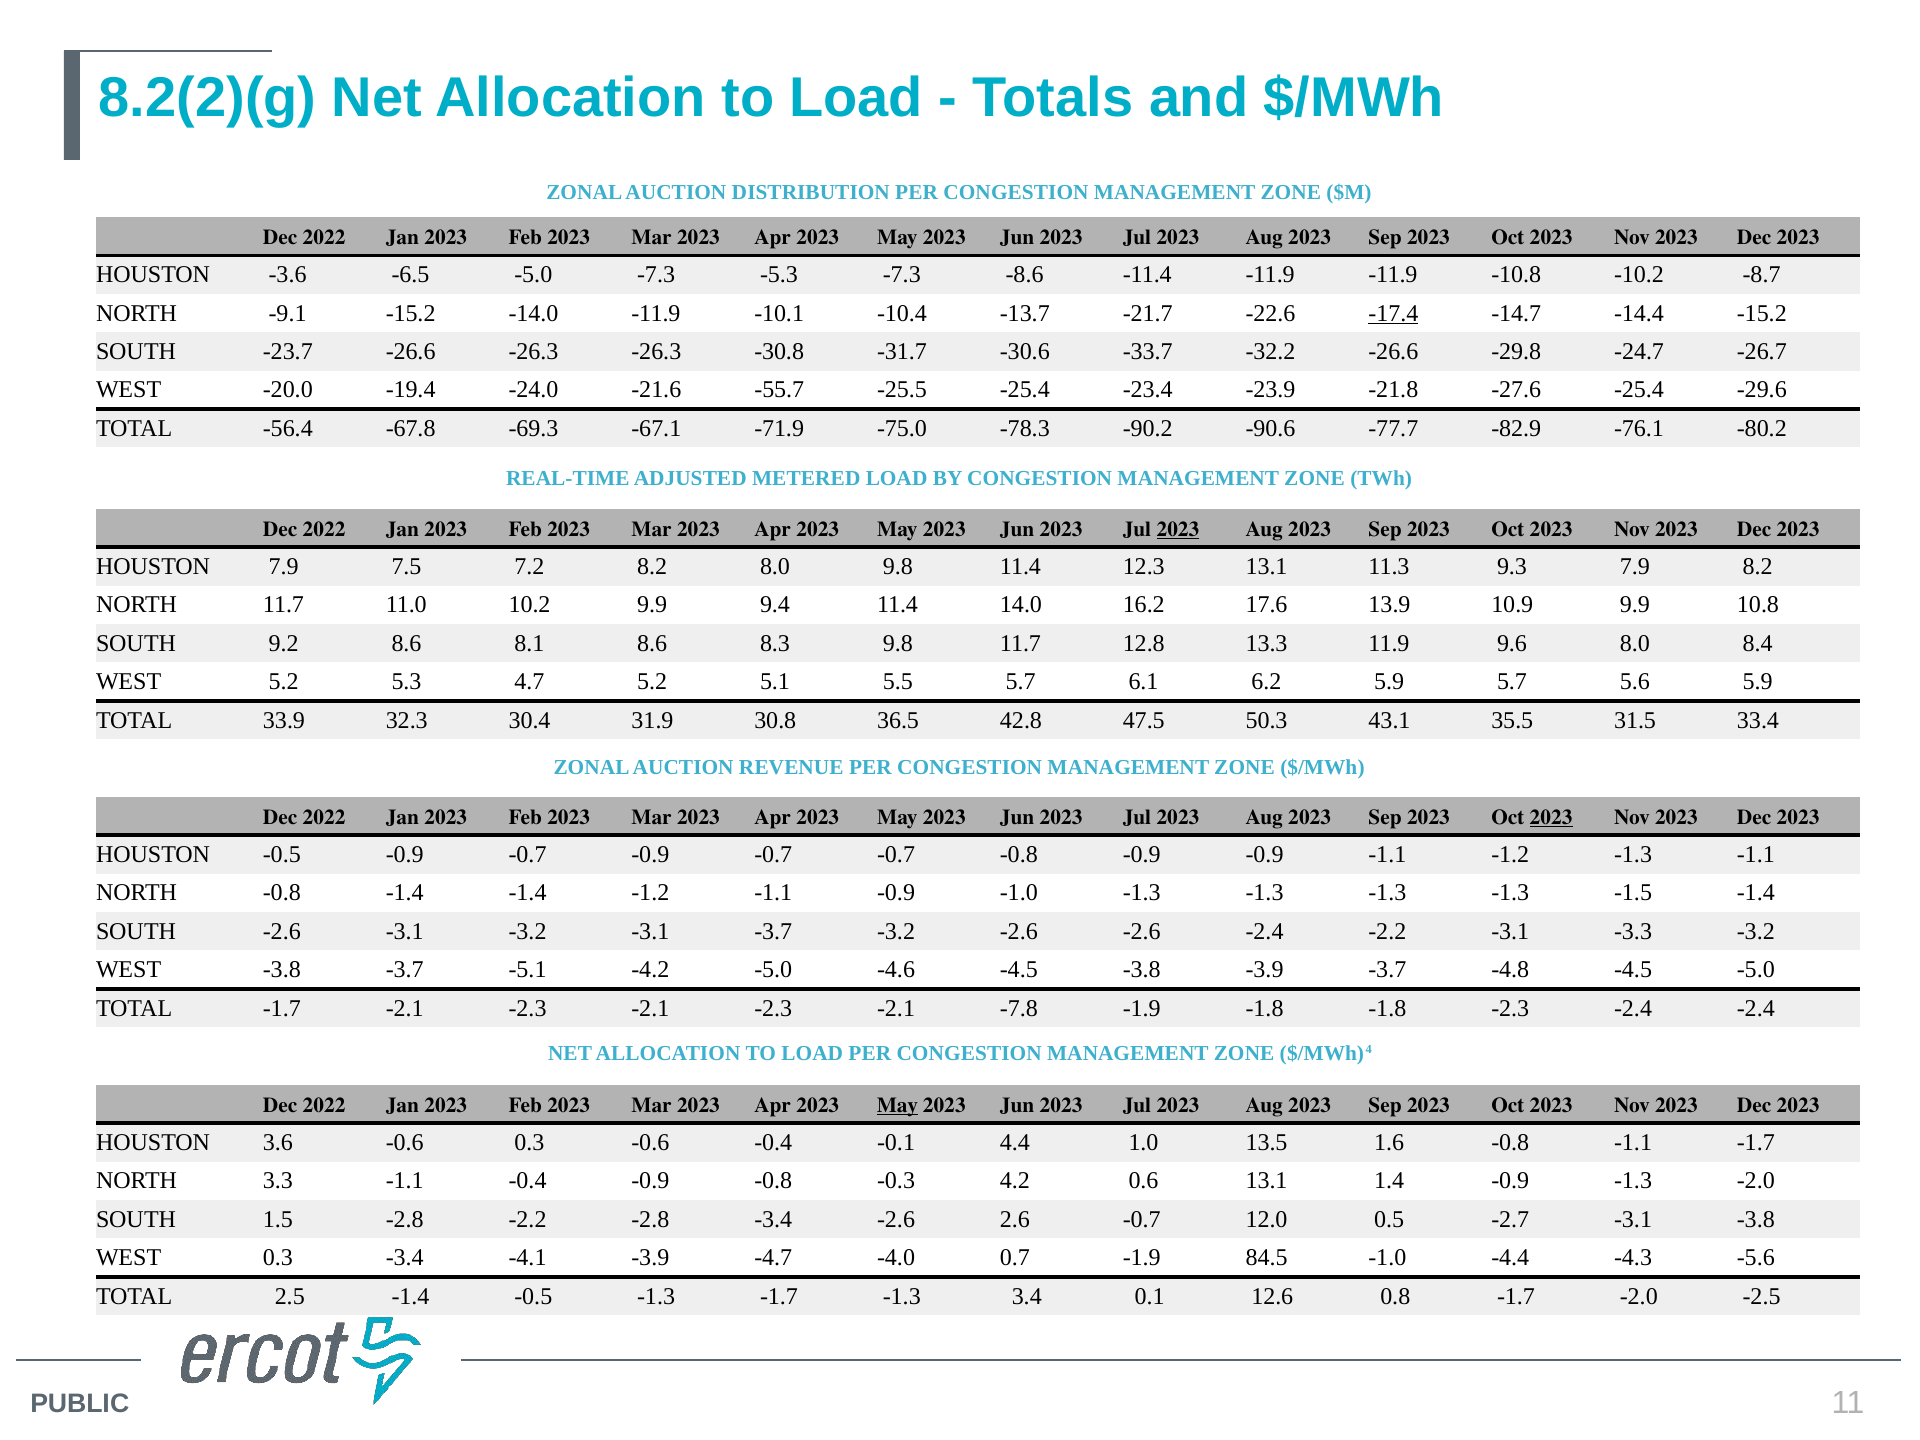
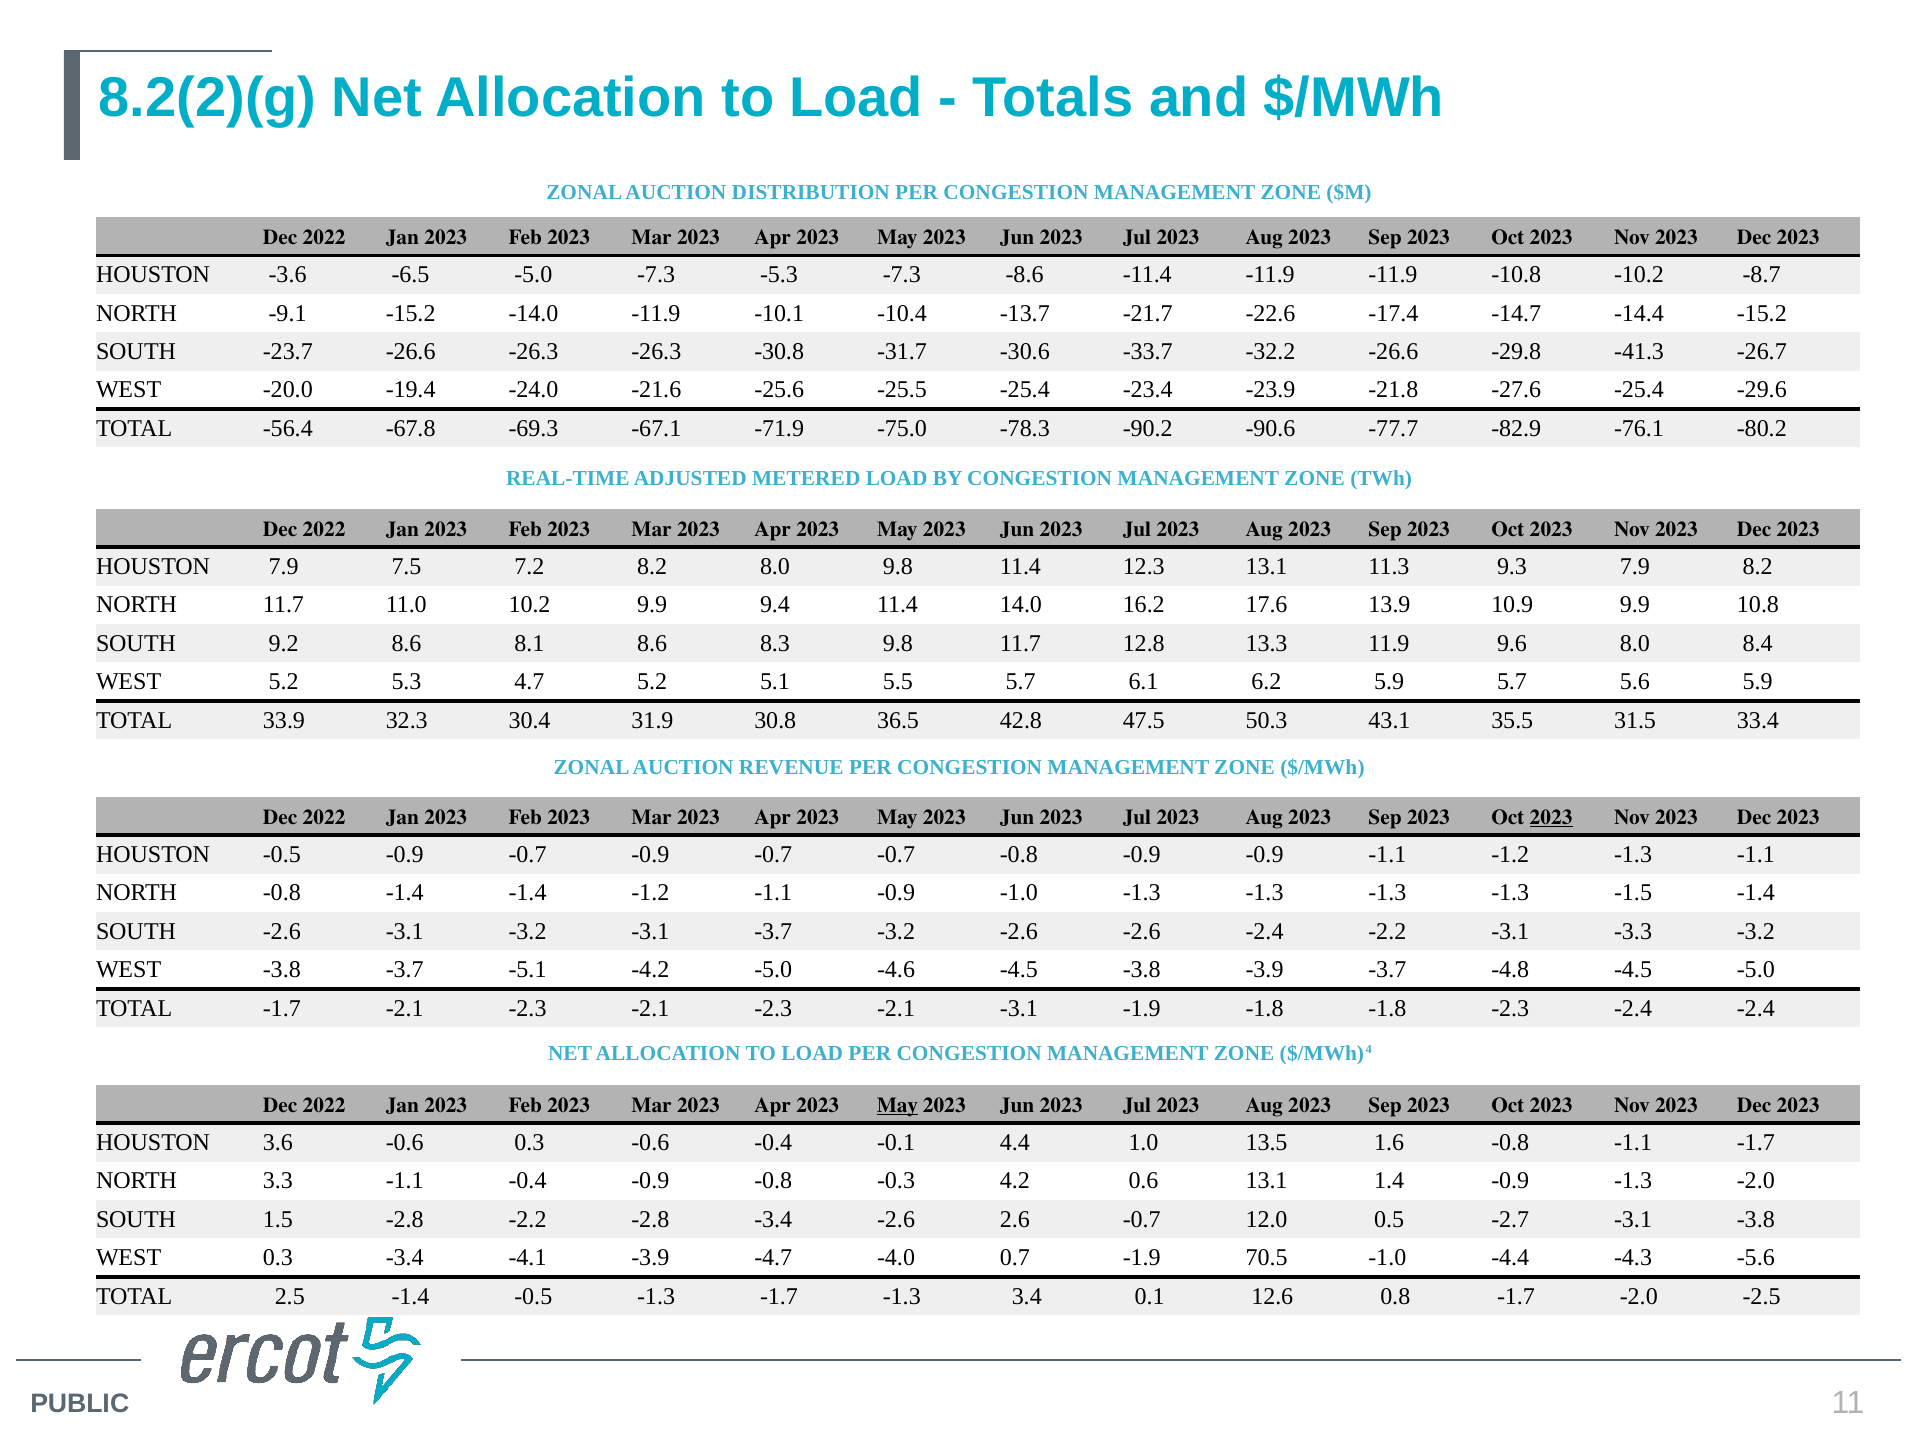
-17.4 underline: present -> none (1393, 313)
-24.7: -24.7 -> -41.3 (1639, 352)
-55.7: -55.7 -> -25.6 (779, 390)
2023 underline: present -> none (1178, 529)
-2.1 -7.8: -7.8 -> -3.1 (1019, 1008)
84.5: 84.5 -> 70.5 (1267, 1258)
